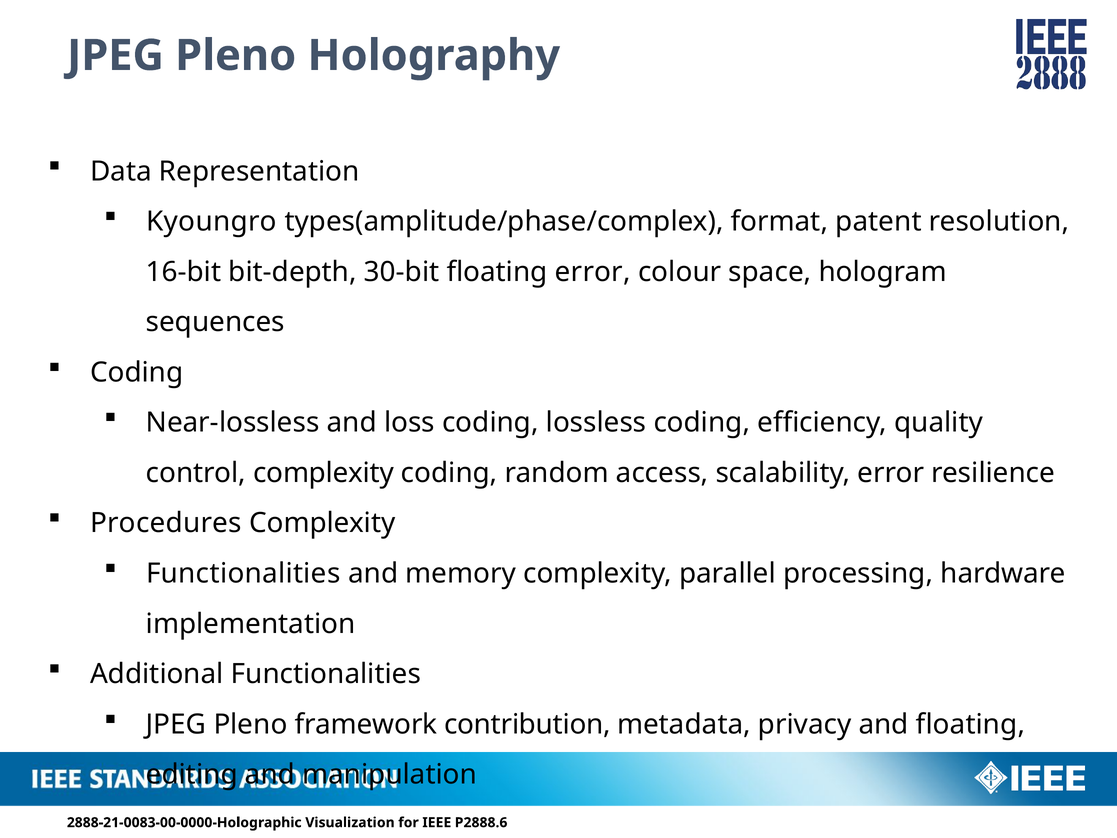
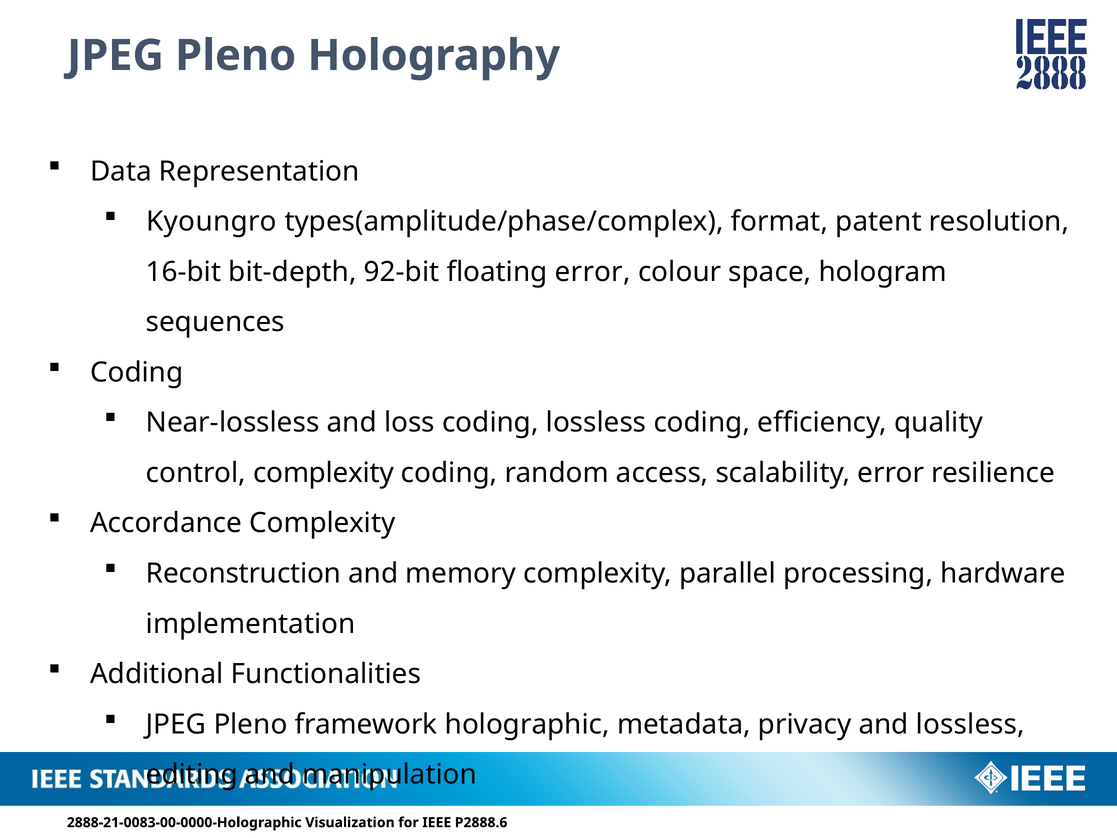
30-bit: 30-bit -> 92-bit (402, 272)
Procedures: Procedures -> Accordance (166, 523)
Functionalities: Functionalities -> Reconstruction (244, 573)
contribution: contribution -> holographic (527, 724)
and floating: floating -> lossless (970, 724)
